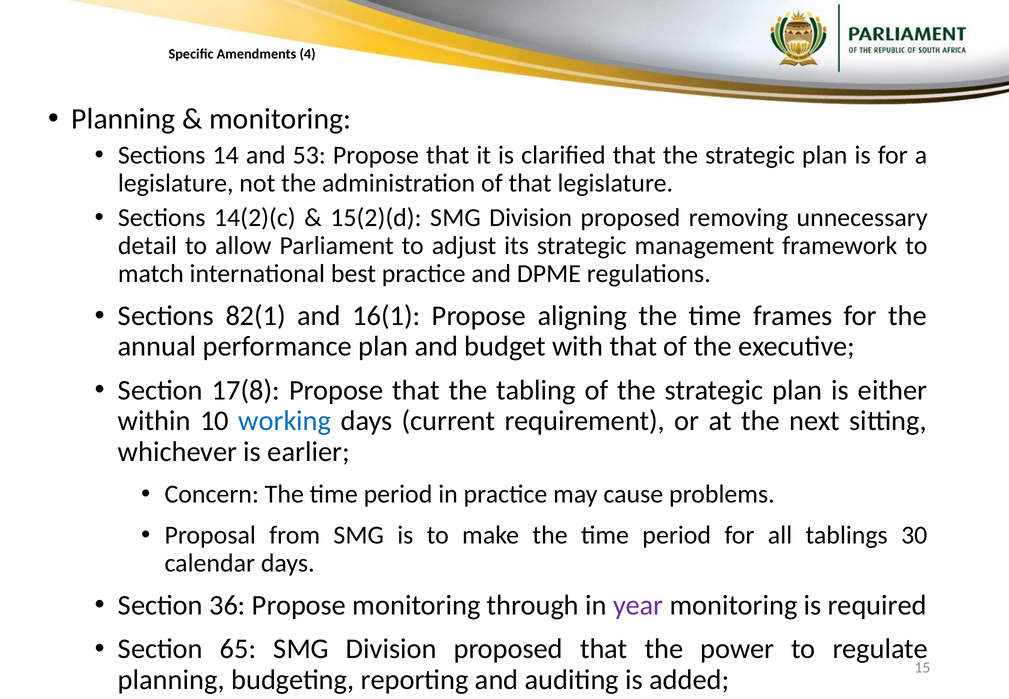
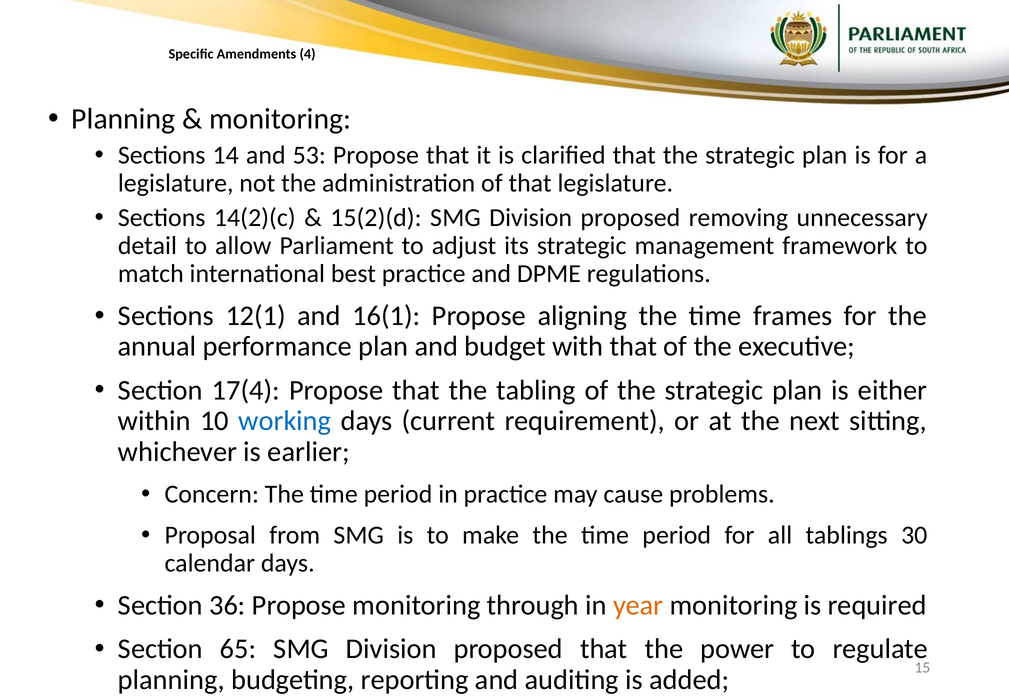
82(1: 82(1 -> 12(1 (256, 316)
17(8: 17(8 -> 17(4 (246, 390)
year colour: purple -> orange (638, 605)
